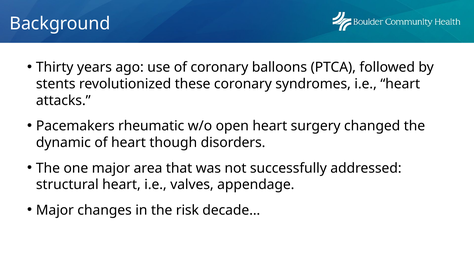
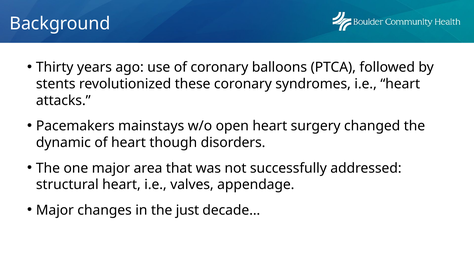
rheumatic: rheumatic -> mainstays (151, 126)
risk: risk -> just (187, 210)
